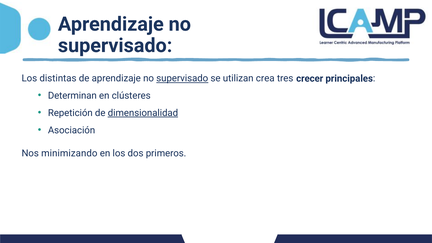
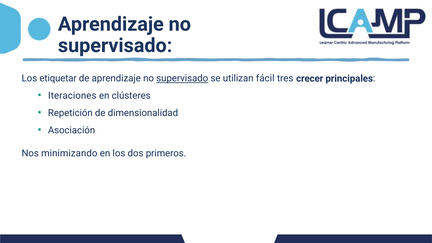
distintas: distintas -> etiquetar (58, 78)
crea: crea -> fácil (265, 78)
Determinan: Determinan -> Iteraciones (72, 96)
dimensionalidad underline: present -> none (143, 113)
